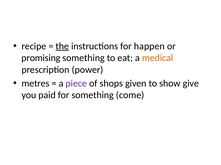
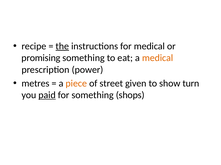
for happen: happen -> medical (149, 46)
piece colour: purple -> orange (76, 84)
shops: shops -> street (111, 84)
give: give -> turn (191, 84)
paid underline: none -> present (47, 95)
come: come -> shops (130, 95)
